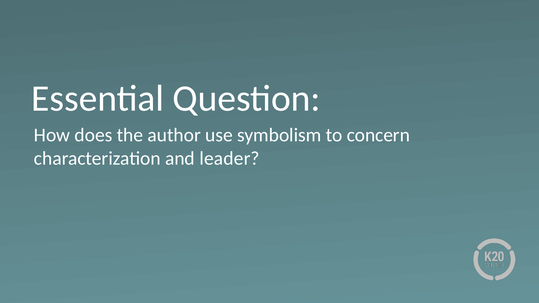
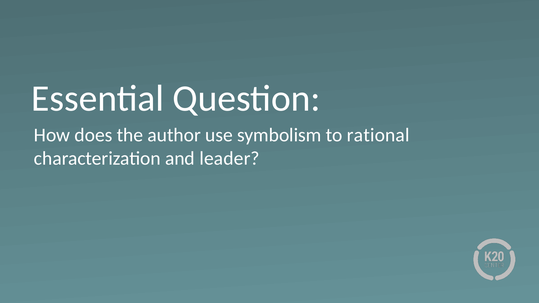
concern: concern -> rational (378, 135)
